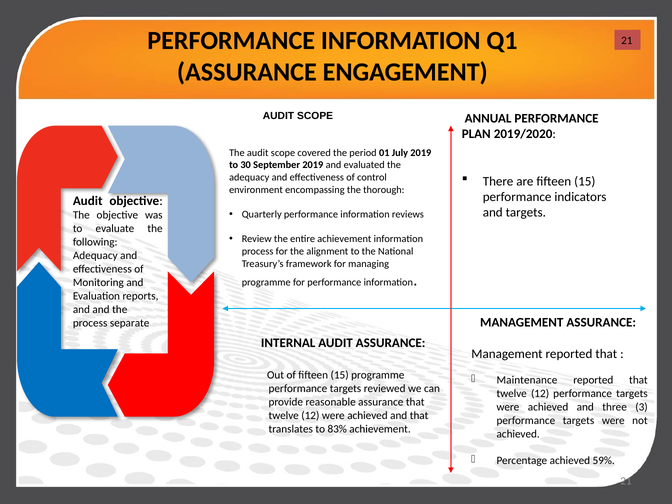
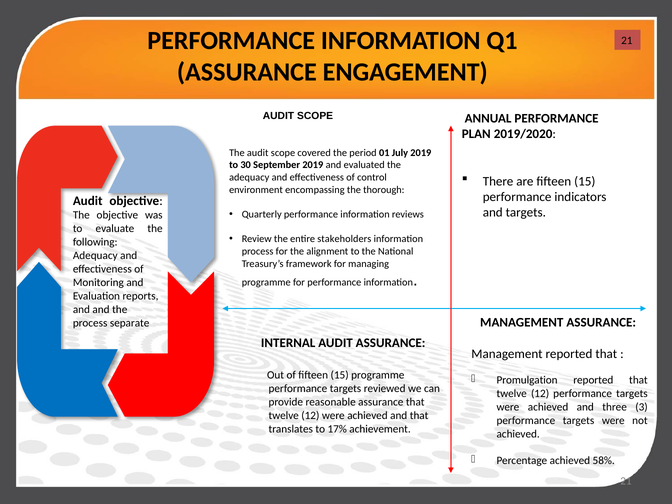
entire achievement: achievement -> stakeholders (344, 239)
Maintenance: Maintenance -> Promulgation (527, 380)
83%: 83% -> 17% (337, 429)
59%: 59% -> 58% (604, 461)
